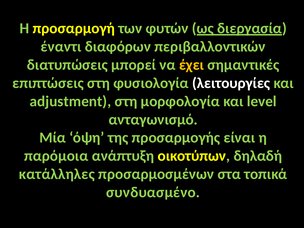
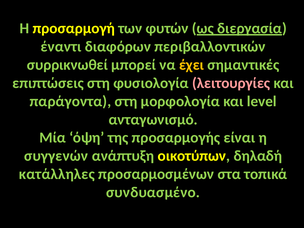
διατυπώσεις: διατυπώσεις -> συρρικνωθεί (67, 65)
λειτουργίες colour: white -> pink (231, 83)
adjustment: adjustment -> παράγοντα (70, 101)
παρόμοια: παρόμοια -> συγγενών (56, 156)
